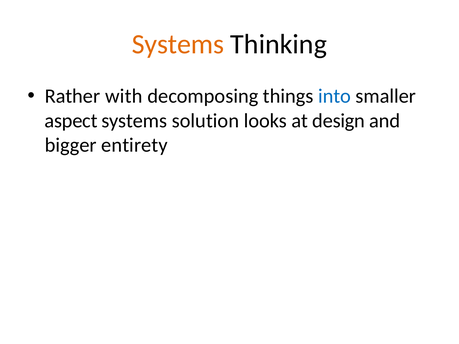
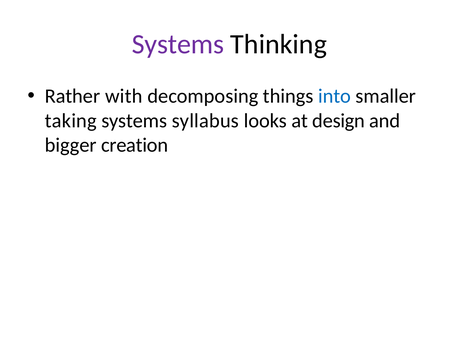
Systems colour: orange -> purple (178, 44)
aspect: aspect -> taking (71, 121)
solution: solution -> syllabus (205, 121)
entirety: entirety -> creation (135, 145)
